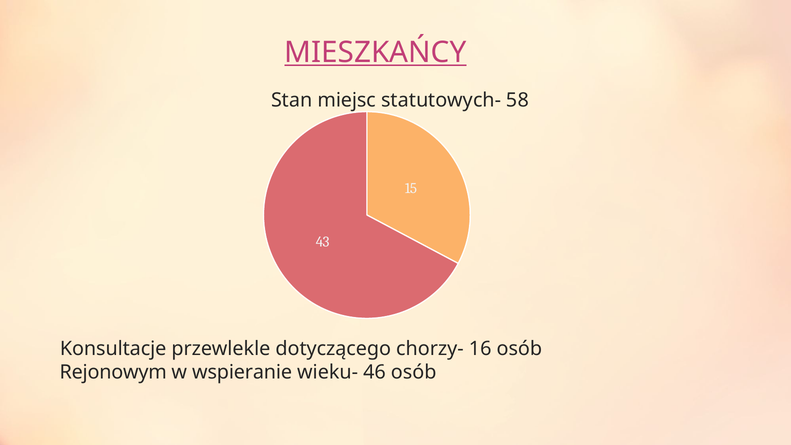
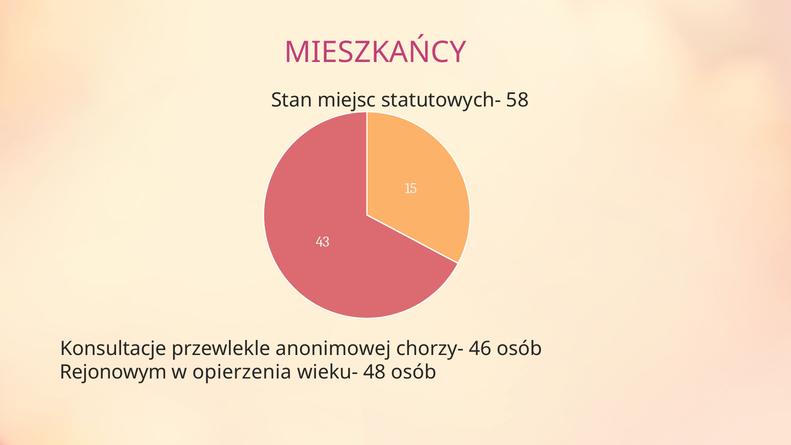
MIESZKAŃCY underline: present -> none (375, 52)
dotyczącego: dotyczącego -> anonimowej (333, 349)
16: 16 -> 46 (480, 349)
wspieranie: wspieranie -> opierzenia (242, 372)
46: 46 -> 48 (374, 372)
